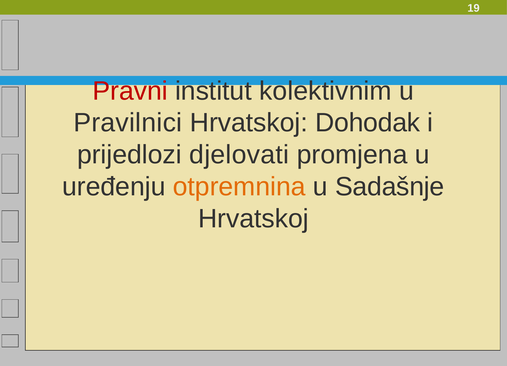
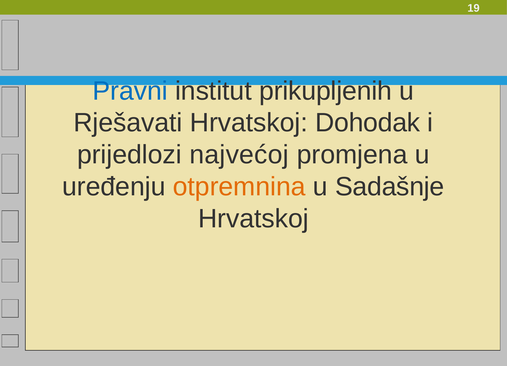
Pravni colour: red -> blue (130, 91)
kolektivnim: kolektivnim -> prikupljenih (326, 91)
Pravilnici: Pravilnici -> Rješavati (128, 123)
djelovati: djelovati -> najvećoj (239, 155)
